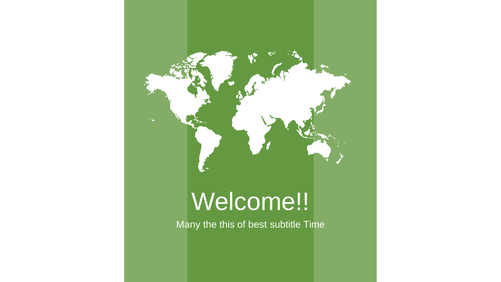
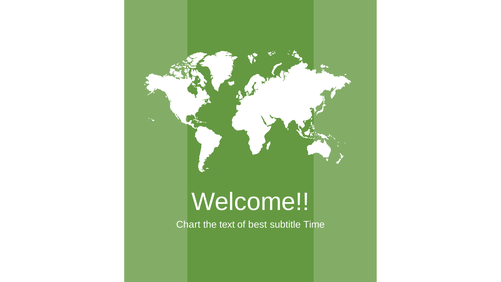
Many: Many -> Chart (188, 224)
this: this -> text (227, 224)
